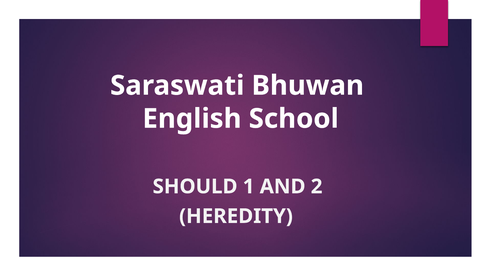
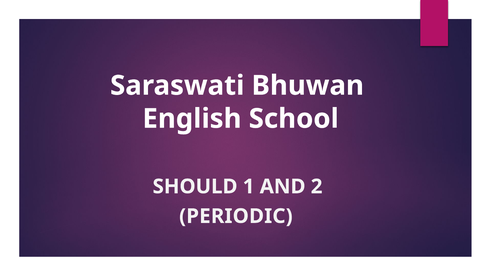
HEREDITY: HEREDITY -> PERIODIC (236, 216)
